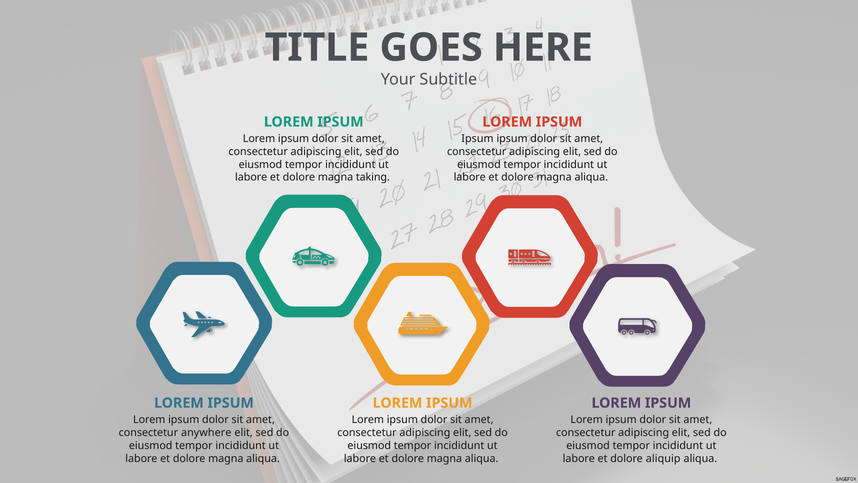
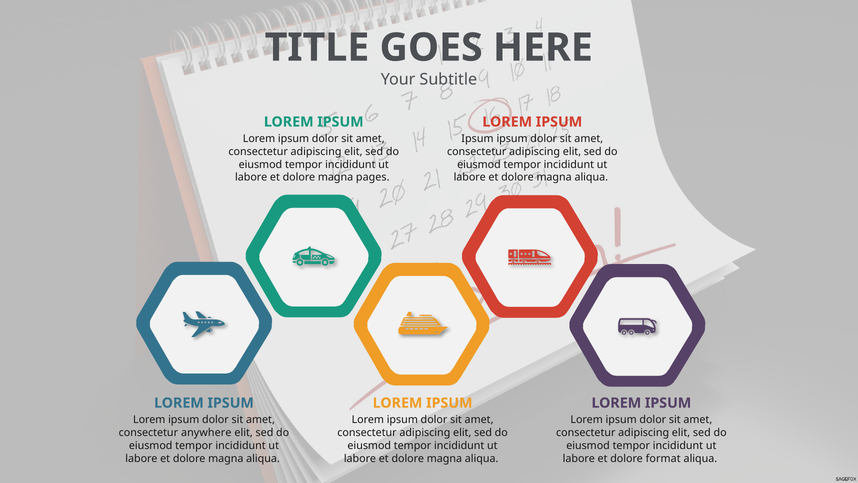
taking: taking -> pages (373, 177)
aliquip: aliquip -> format (663, 458)
